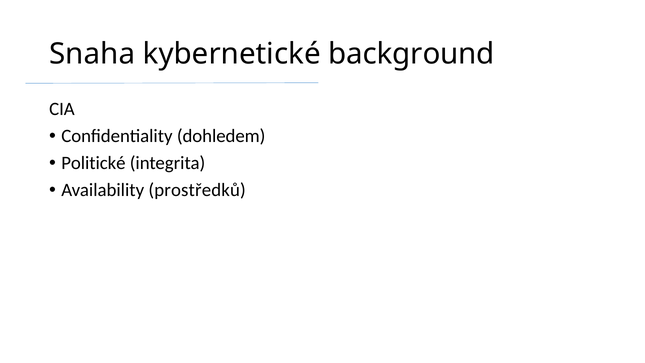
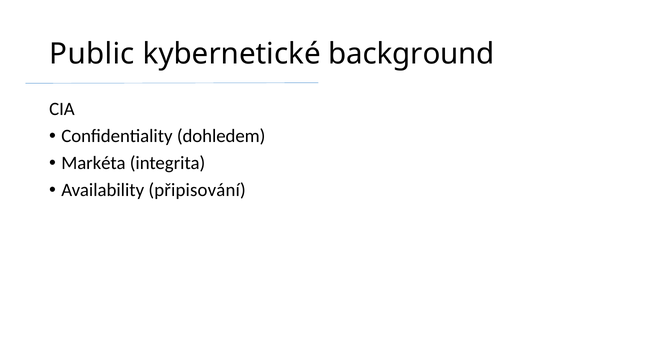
Snaha: Snaha -> Public (92, 54)
Politické: Politické -> Markéta (93, 163)
prostředků: prostředků -> připisování (197, 190)
